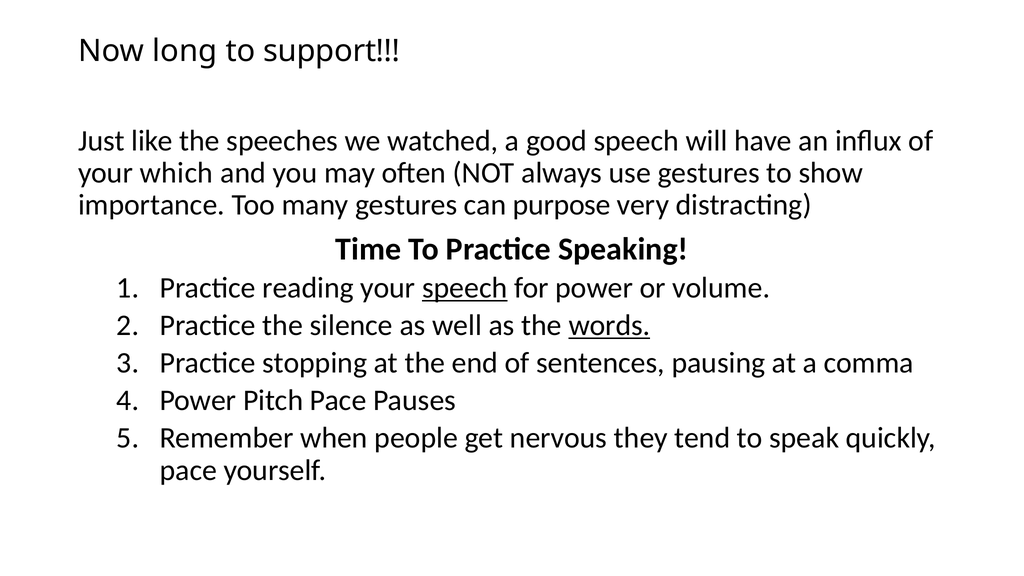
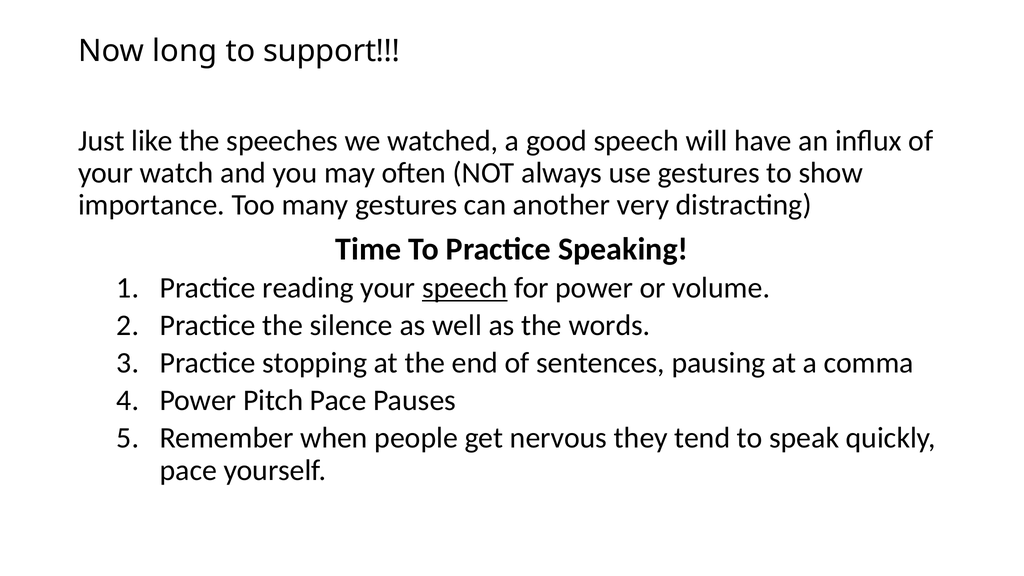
which: which -> watch (177, 173)
purpose: purpose -> another (562, 205)
words underline: present -> none (609, 325)
